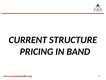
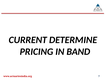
STRUCTURE: STRUCTURE -> DETERMINE (73, 40)
